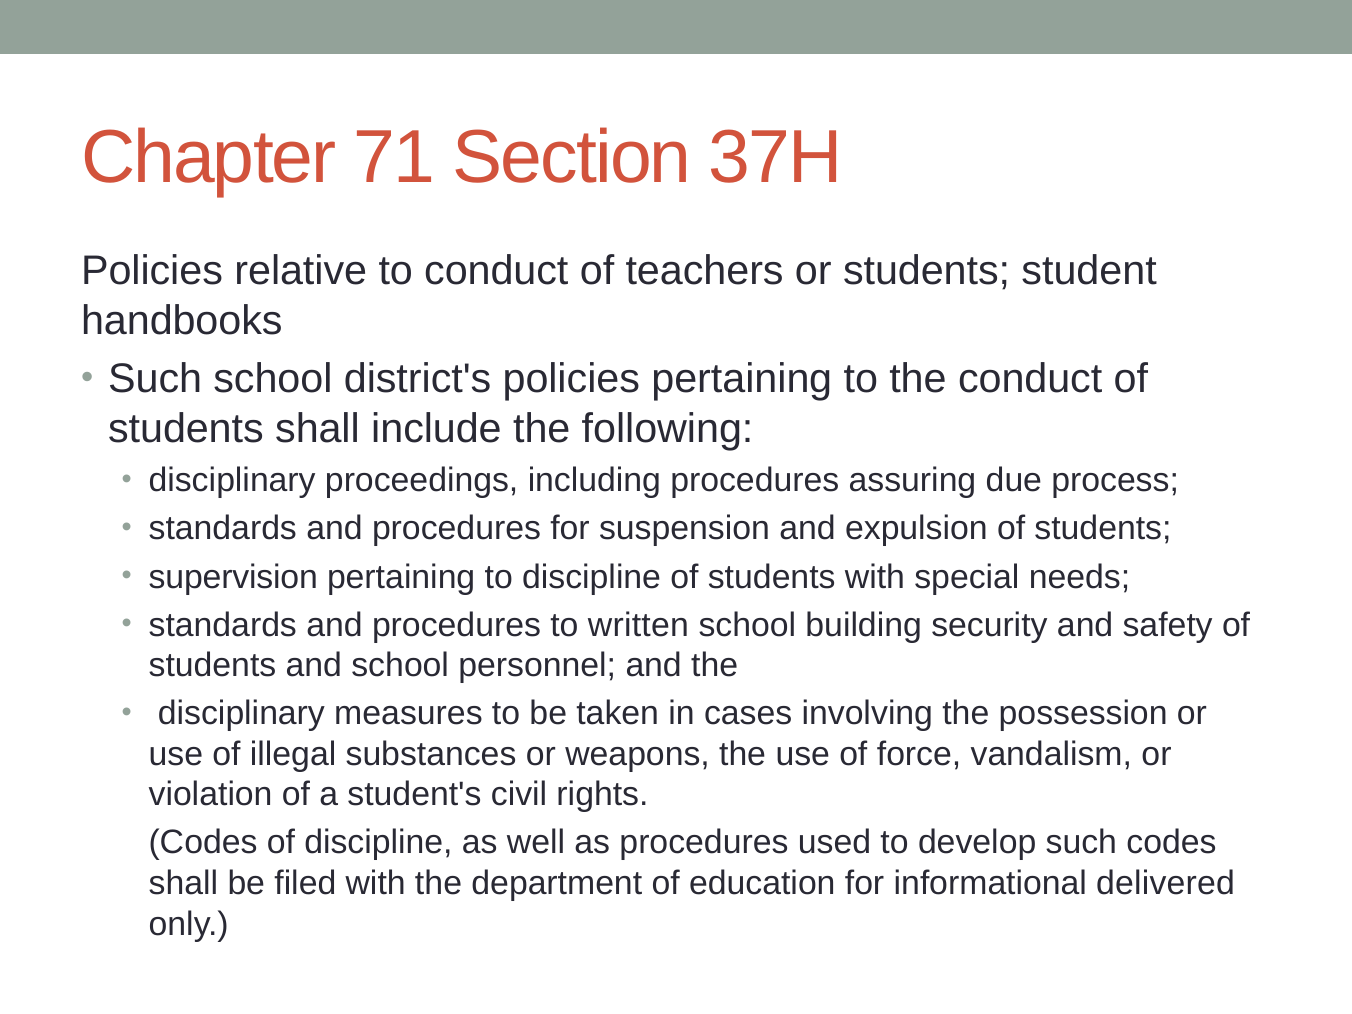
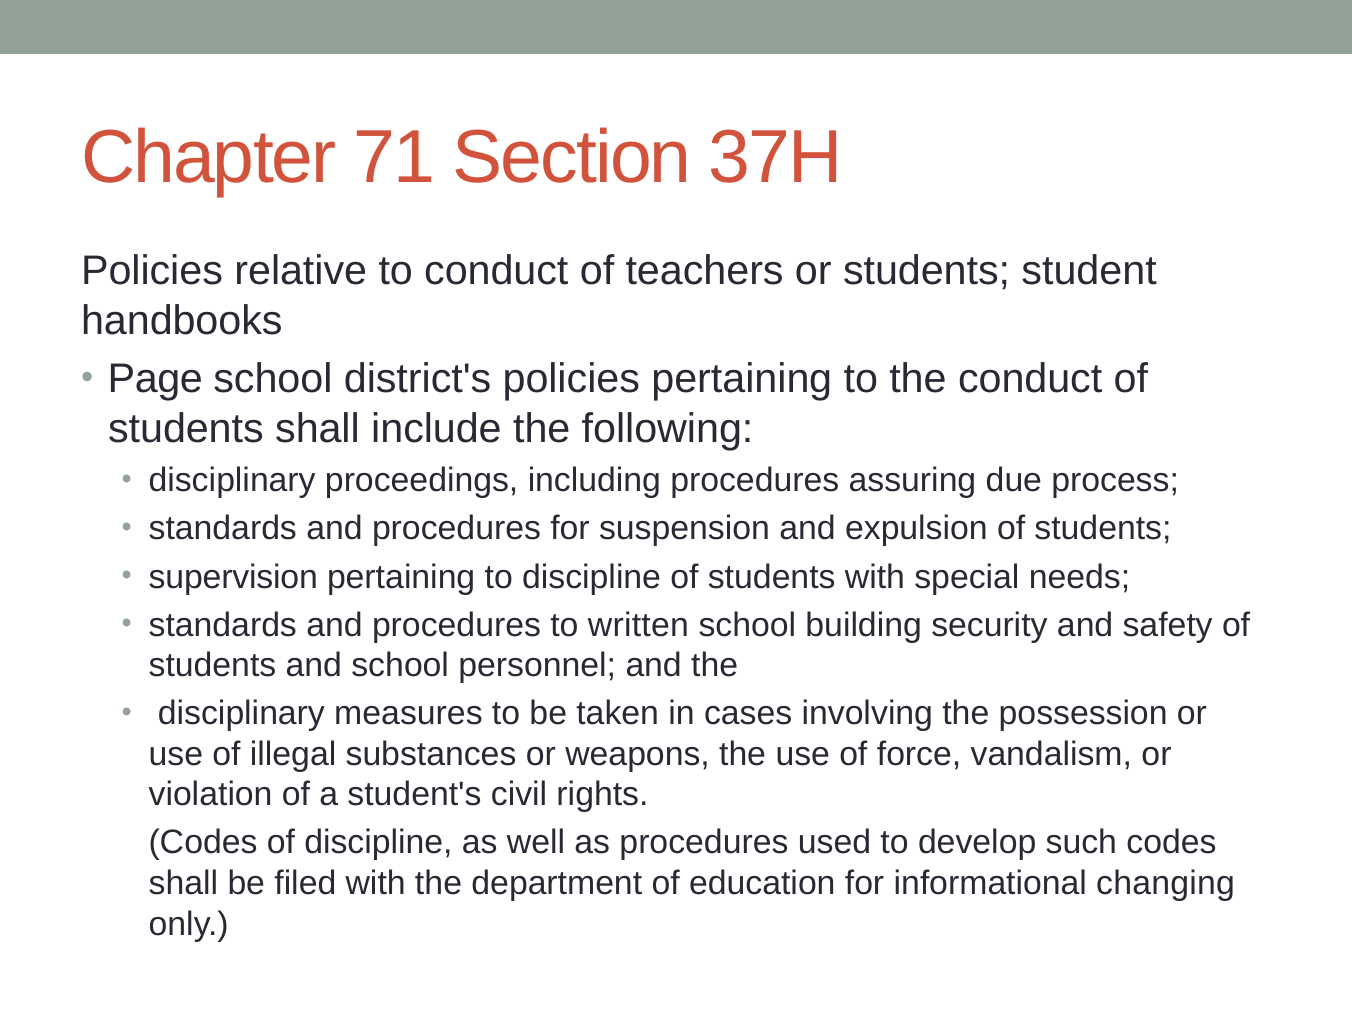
Such: Such -> Page (155, 379)
delivered: delivered -> changing (1166, 883)
